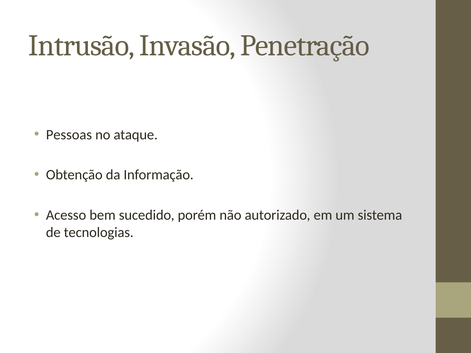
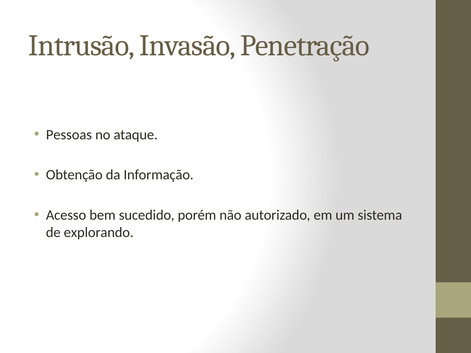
tecnologias: tecnologias -> explorando (99, 233)
